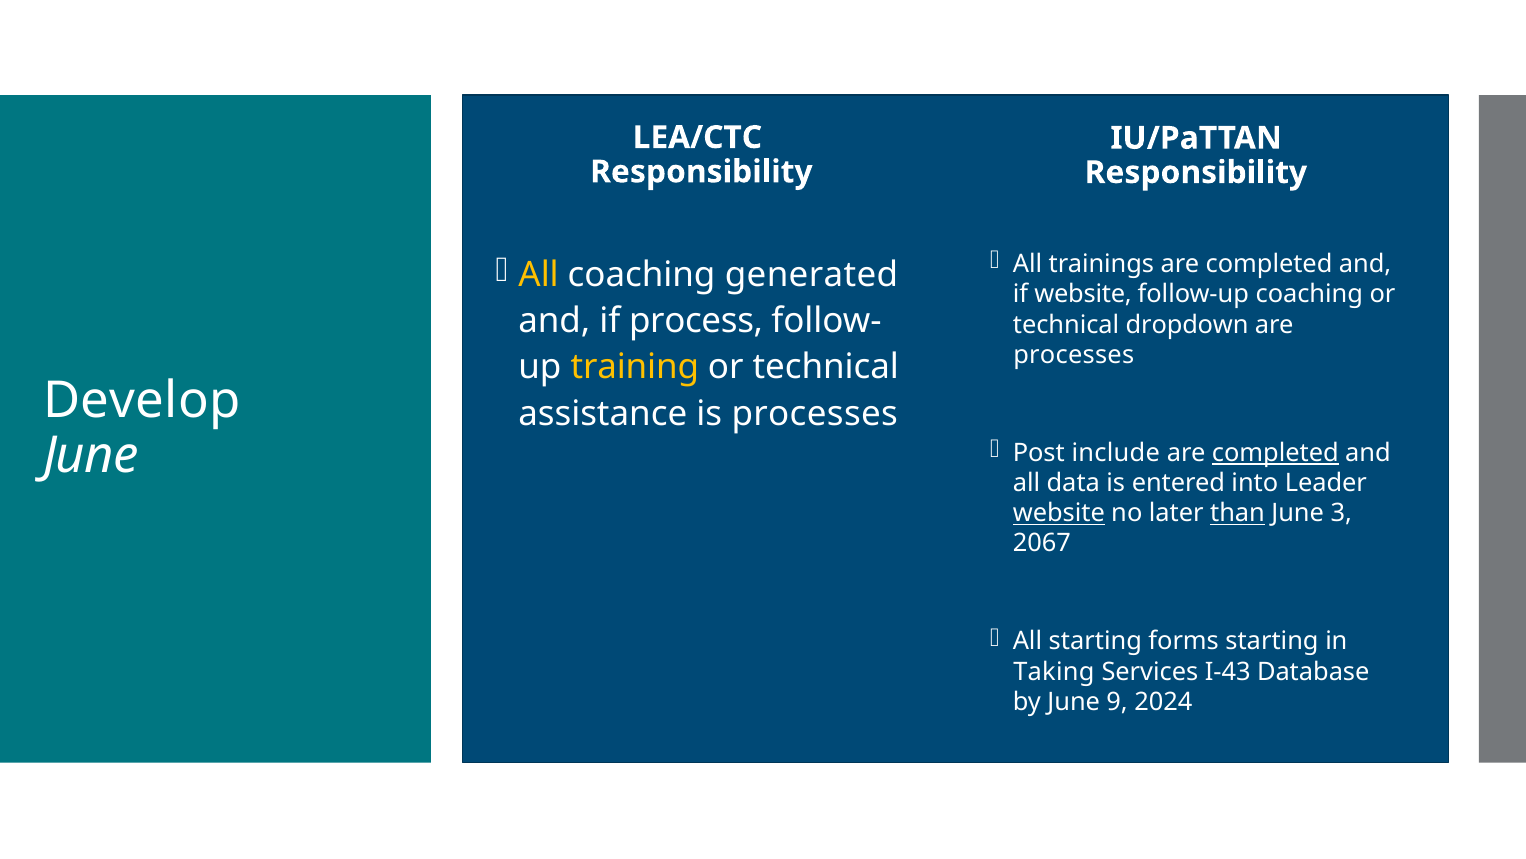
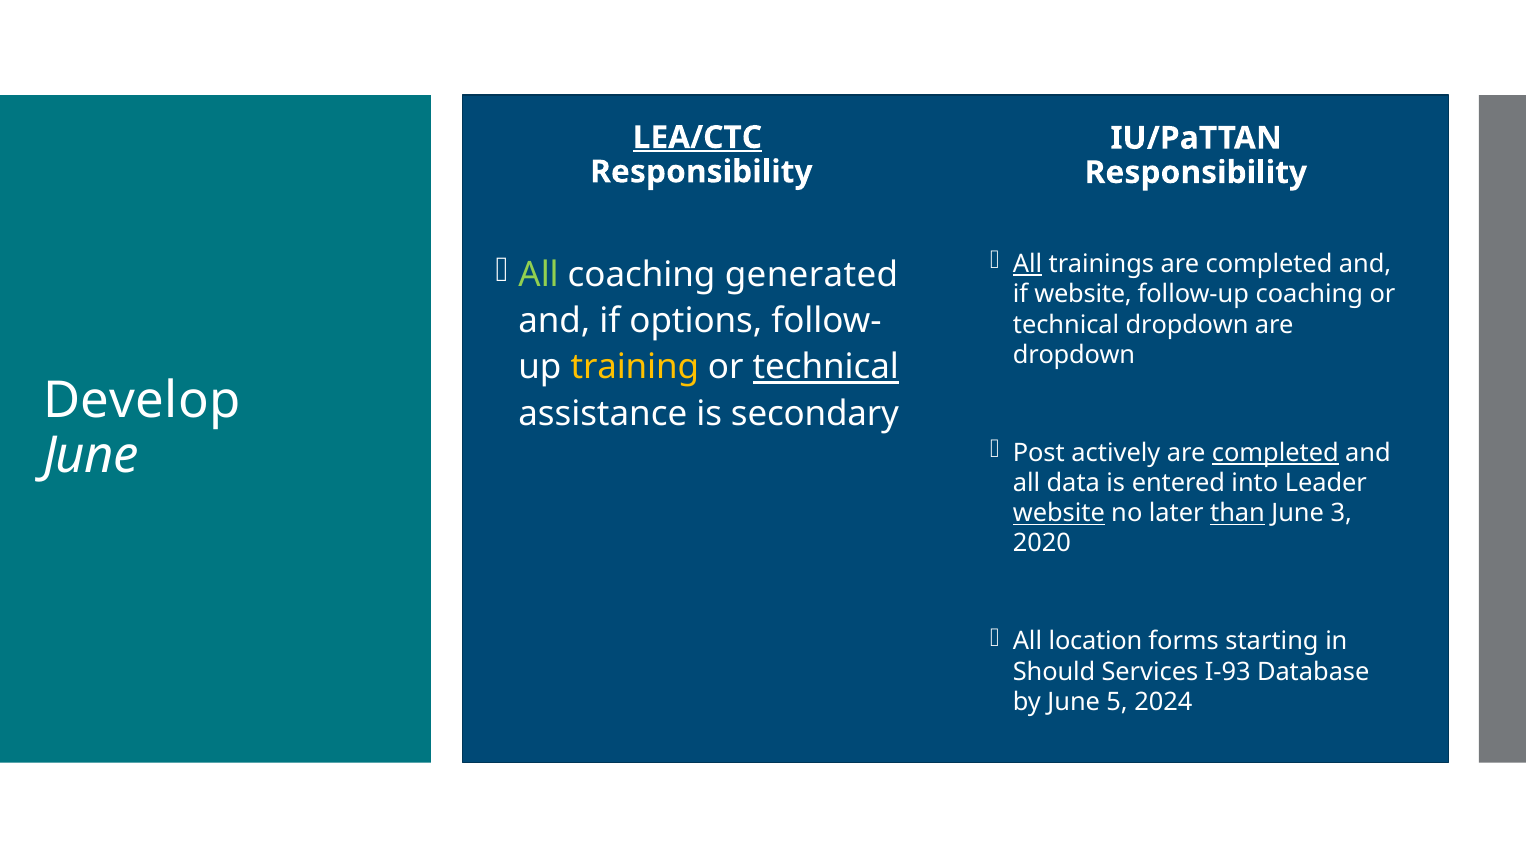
LEA/CTC underline: none -> present (697, 137)
All underline: none -> present (1028, 264)
All colour: yellow -> light green (539, 275)
process: process -> options (696, 321)
processes: processes -> dropdown (1074, 355)
technical underline: none -> present (826, 367)
is processes: processes -> secondary (815, 413)
include: include -> actively (1116, 453)
2067: 2067 -> 2020 (1042, 543)
All starting: starting -> location (1095, 641)
Taking: Taking -> Should (1054, 671)
I-43: I-43 -> I-93 (1228, 671)
9: 9 -> 5 (1117, 702)
